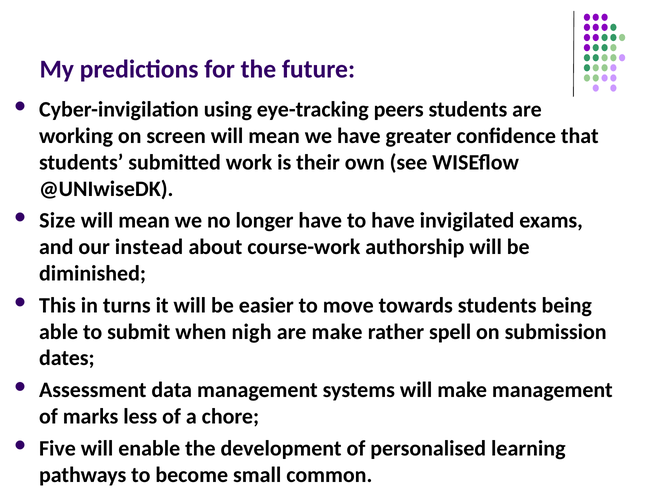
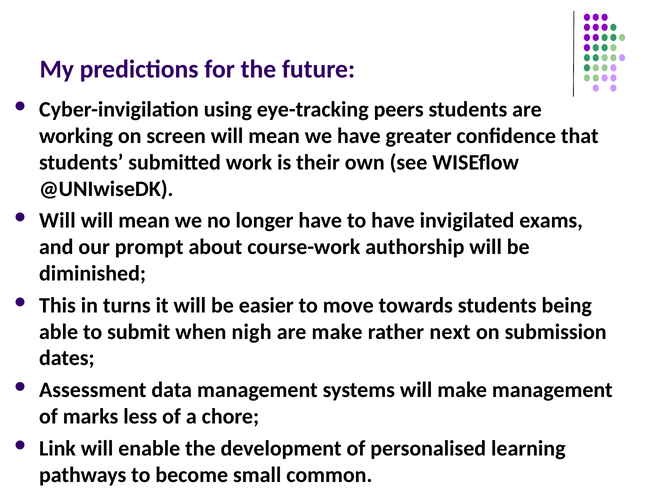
Size: Size -> Will (57, 220)
instead: instead -> prompt (149, 247)
spell: spell -> next (450, 331)
Five: Five -> Link (57, 448)
